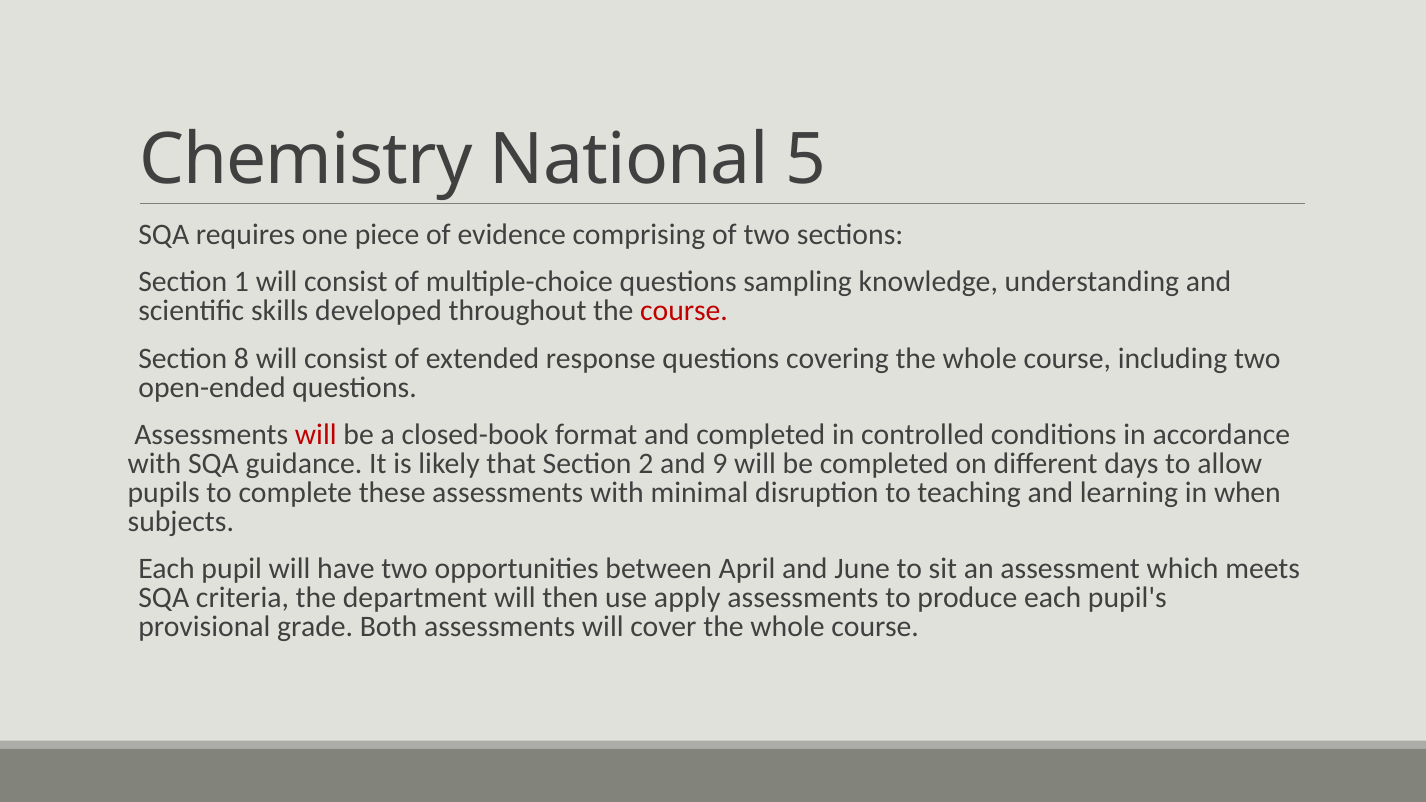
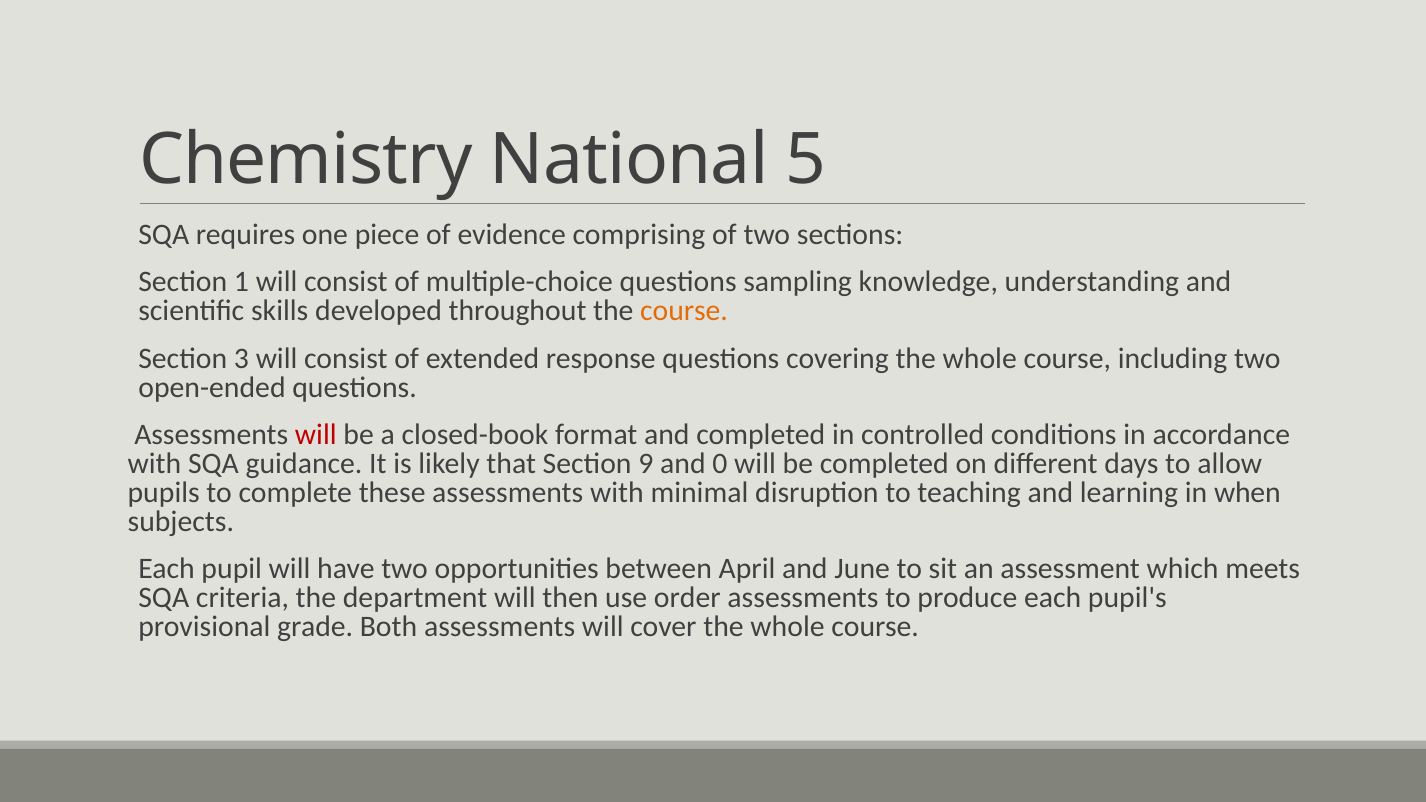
course colour: red -> orange (684, 311)
8: 8 -> 3 (242, 358)
2: 2 -> 9 (646, 464)
9: 9 -> 0 (720, 464)
apply: apply -> order (687, 598)
